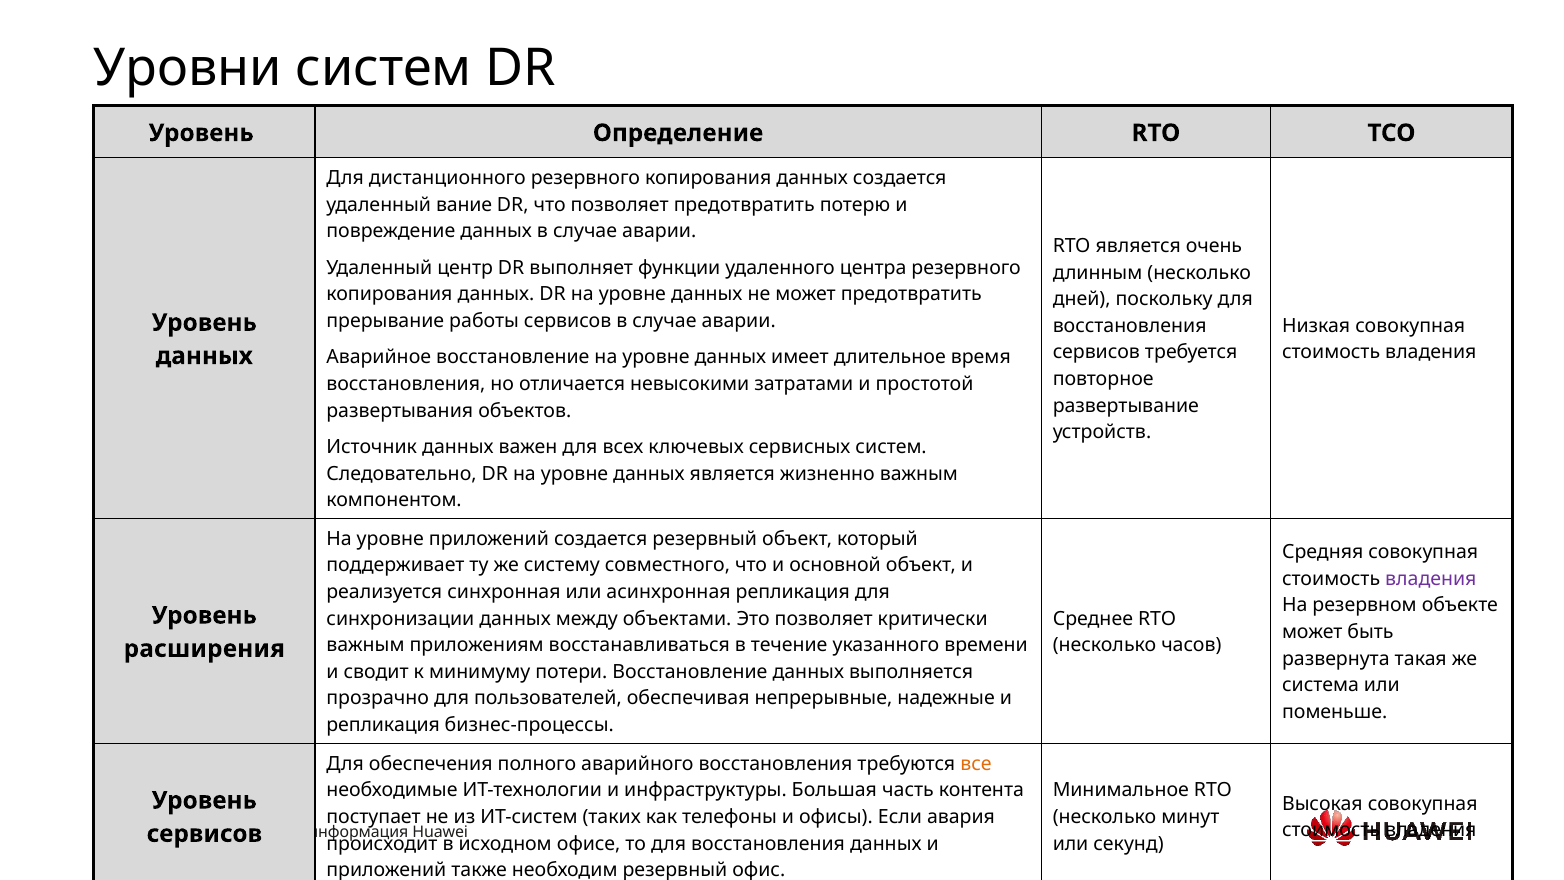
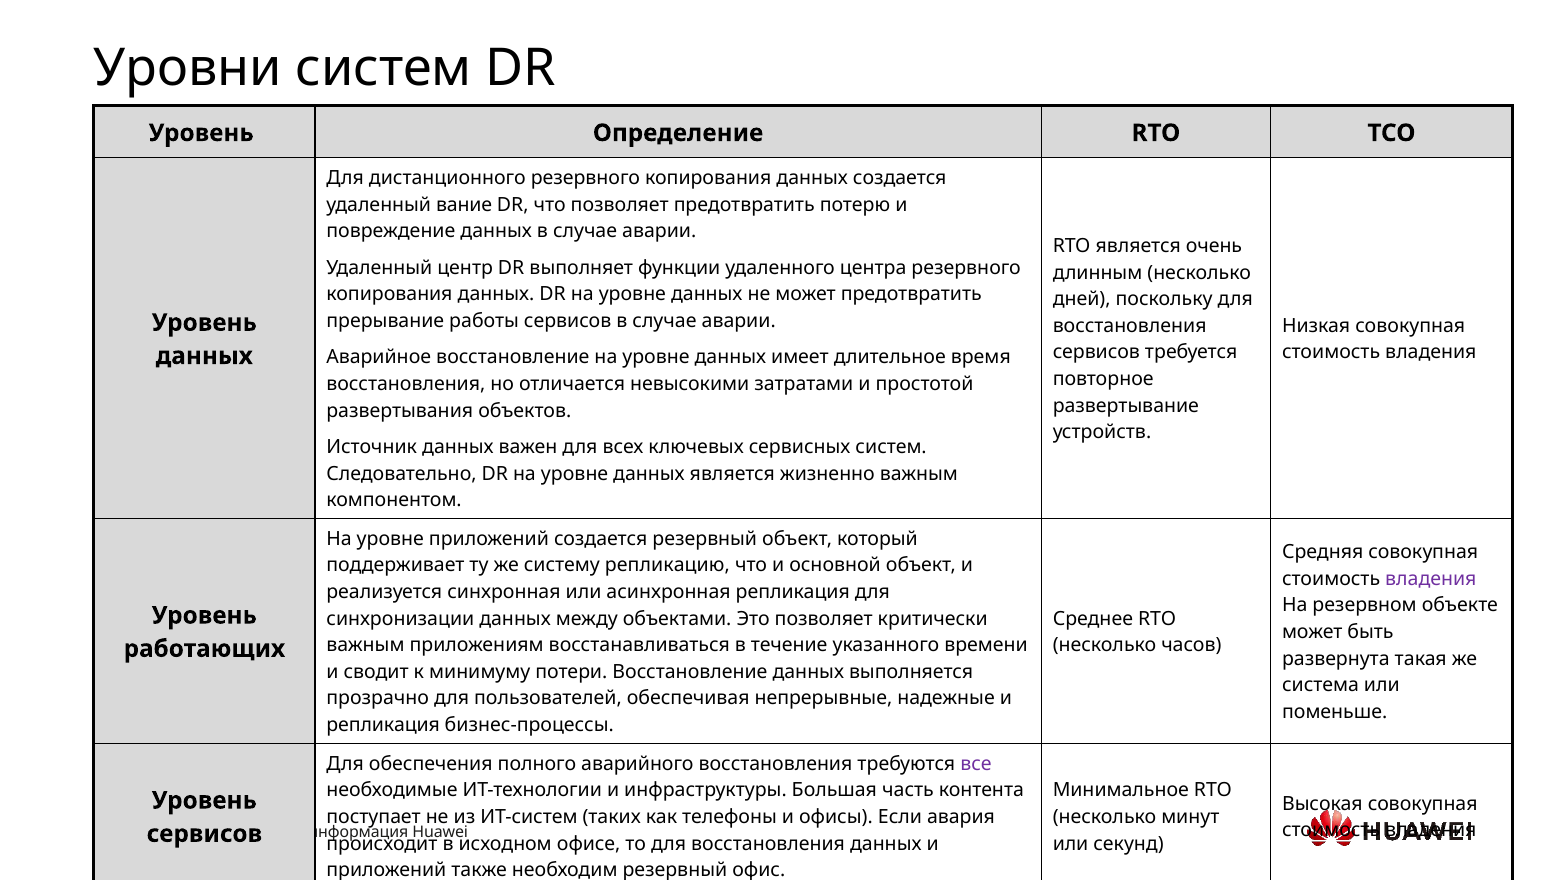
совместного: совместного -> репликацию (667, 565)
расширения: расширения -> работающих (204, 649)
все colour: orange -> purple (976, 764)
